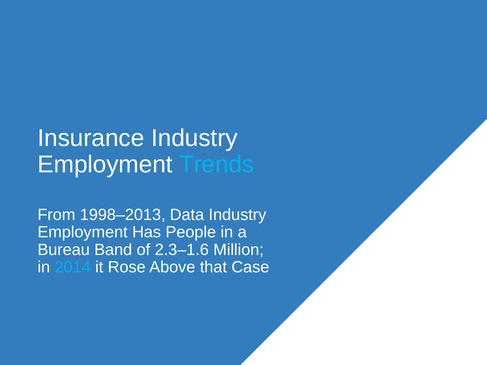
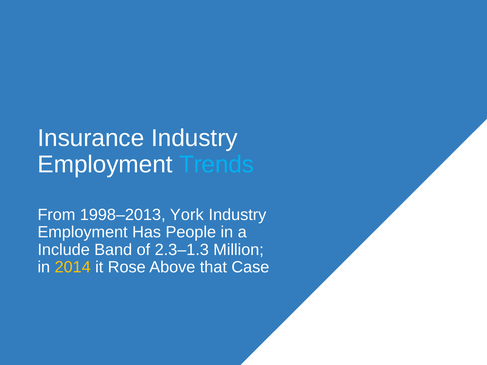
Data: Data -> York (187, 215)
Bureau: Bureau -> Include (64, 250)
2.3–1.6: 2.3–1.6 -> 2.3–1.3 (182, 250)
2014 colour: light blue -> yellow (73, 267)
